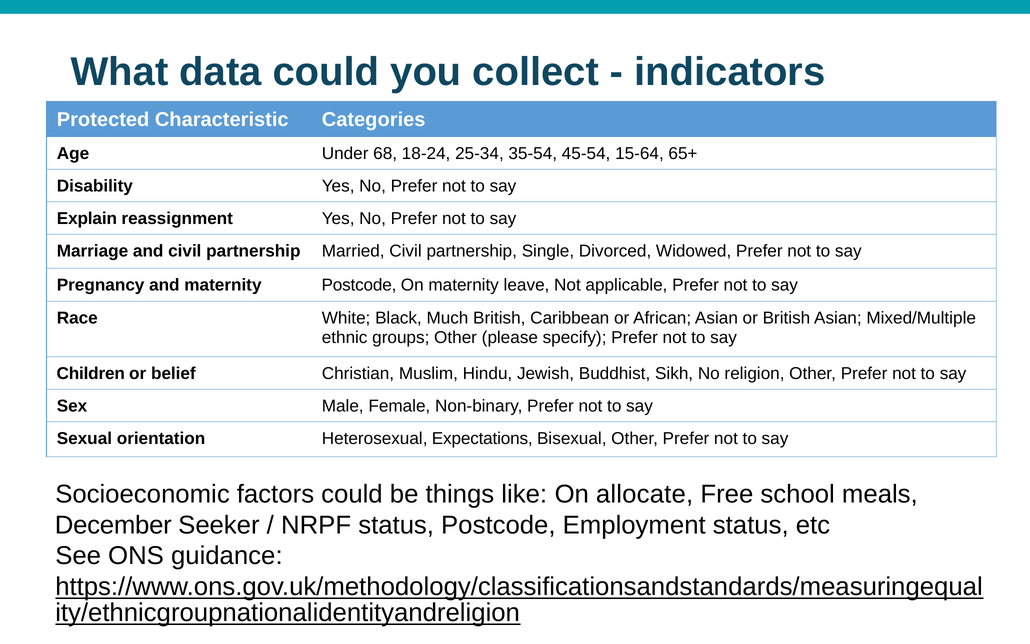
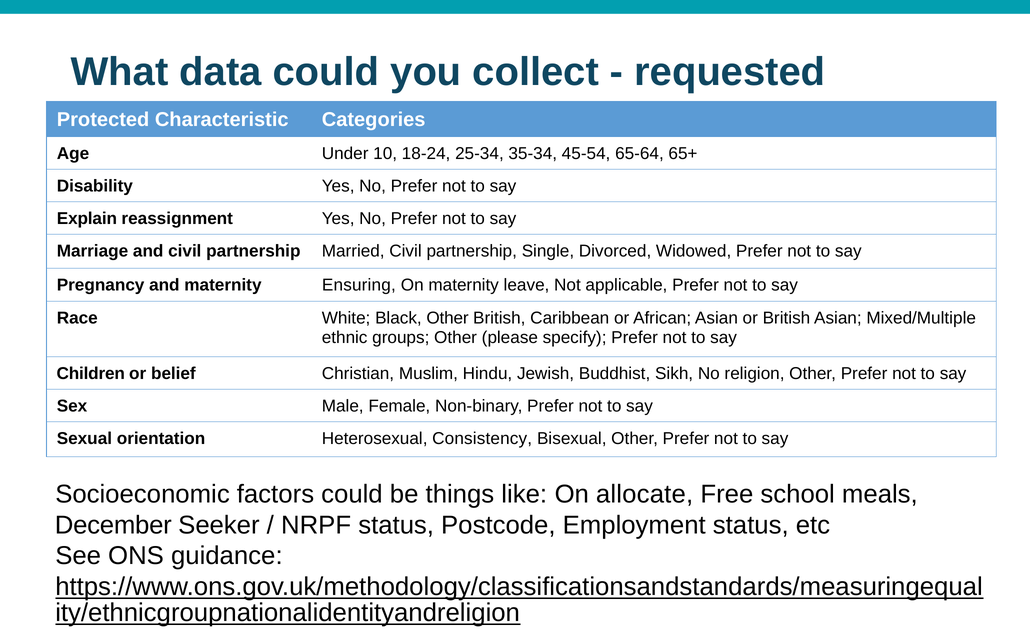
indicators: indicators -> requested (730, 72)
68: 68 -> 10 (385, 154)
35-54: 35-54 -> 35-34 (533, 154)
15-64: 15-64 -> 65-64 (639, 154)
maternity Postcode: Postcode -> Ensuring (359, 285)
Black Much: Much -> Other (448, 318)
Expectations: Expectations -> Consistency (482, 438)
